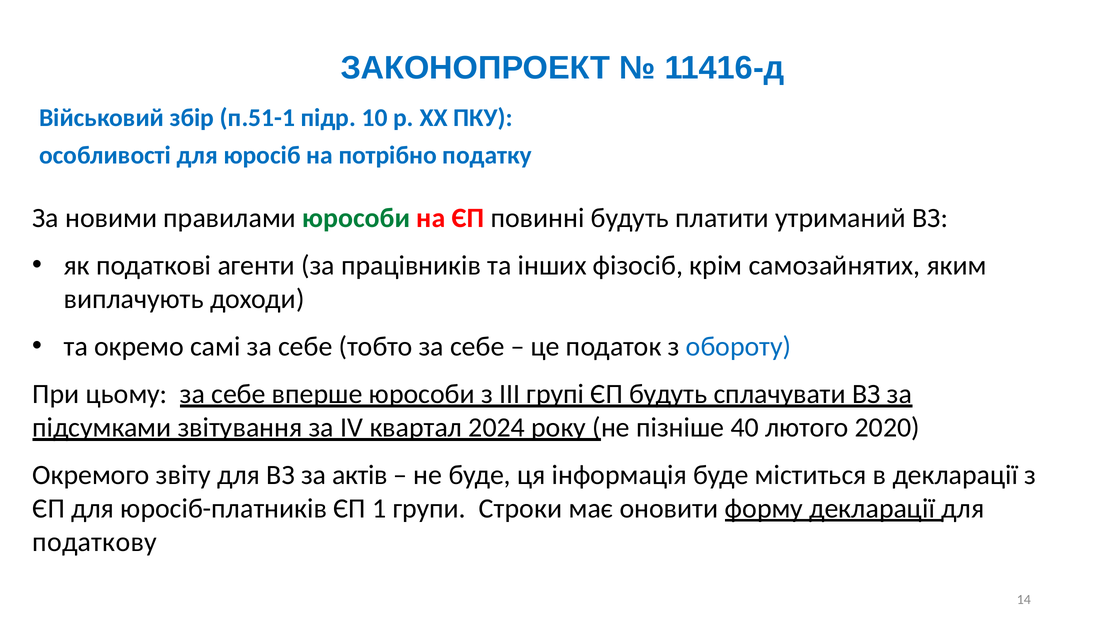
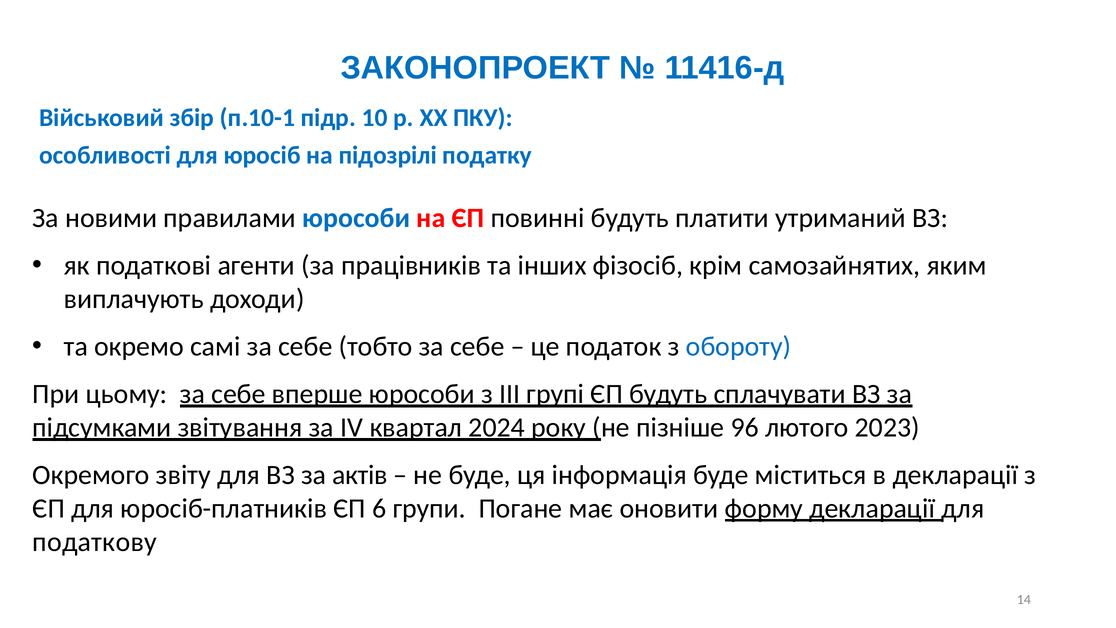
п.51-1: п.51-1 -> п.10-1 (257, 118)
потрібно: потрібно -> підозрілі (388, 155)
юрособи colour: green -> blue (356, 218)
40: 40 -> 96 (745, 427)
2020: 2020 -> 2023 (887, 427)
1: 1 -> 6 (379, 508)
Строки: Строки -> Погане (521, 508)
